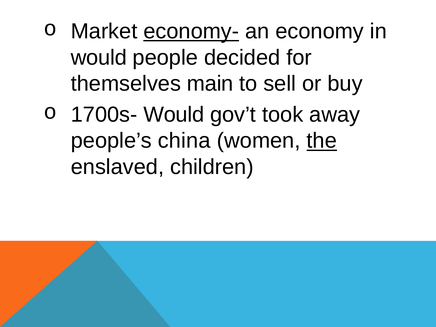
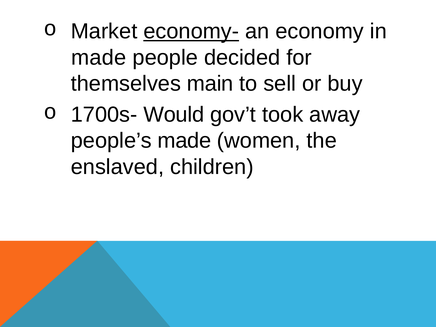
would: would -> made (99, 57)
people’s china: china -> made (184, 141)
the underline: present -> none (322, 141)
